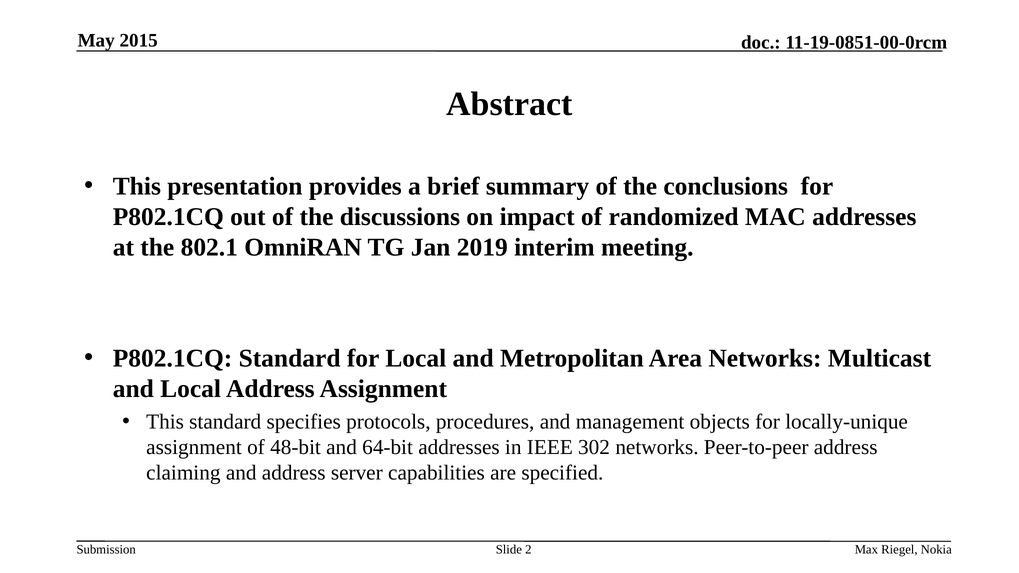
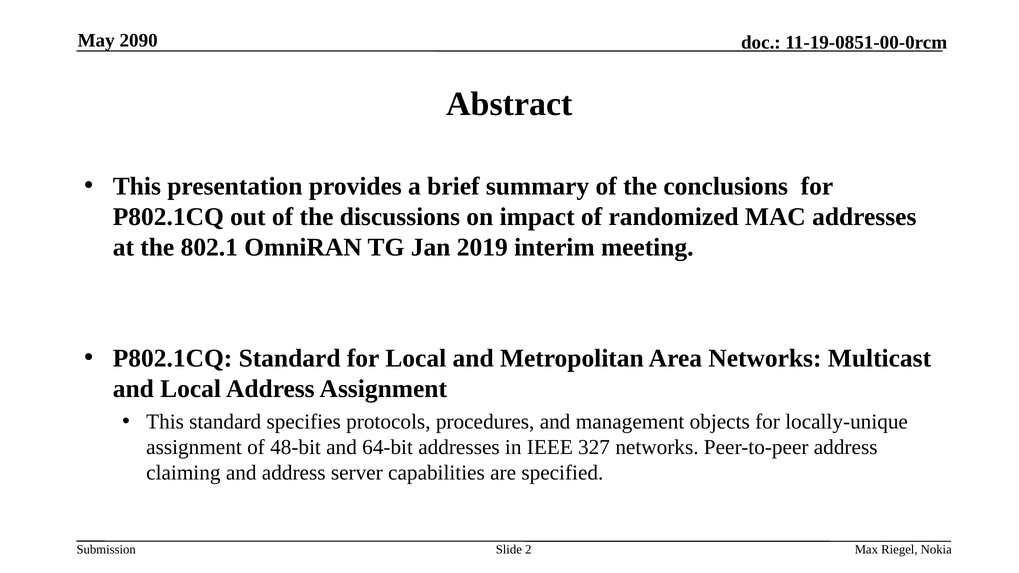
2015: 2015 -> 2090 (139, 41)
302: 302 -> 327 (594, 448)
